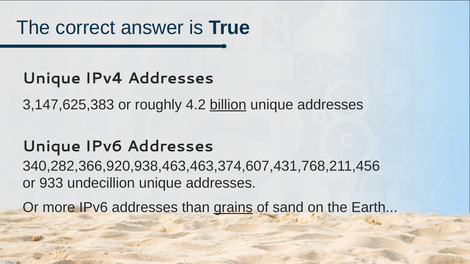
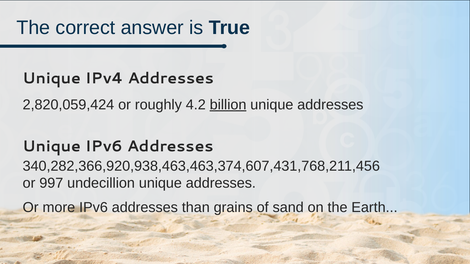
3,147,625,383: 3,147,625,383 -> 2,820,059,424 (68, 105)
933: 933 -> 997 (51, 183)
grains underline: present -> none (233, 208)
